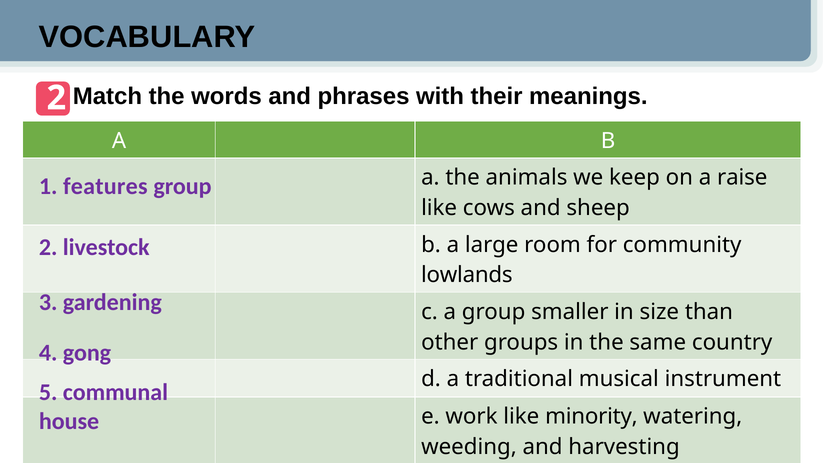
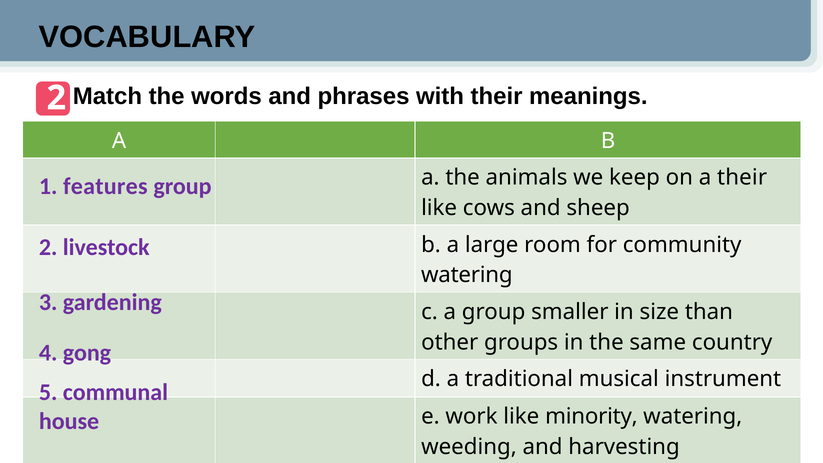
a raise: raise -> their (742, 178)
lowlands: lowlands -> watering (467, 275)
